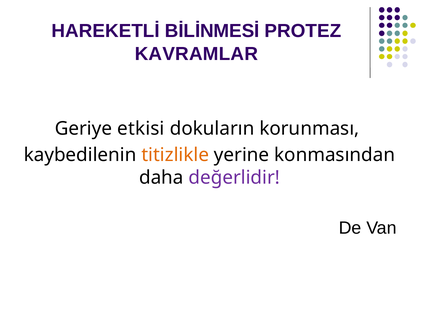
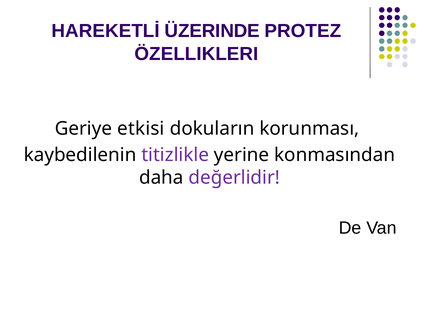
BİLİNMESİ: BİLİNMESİ -> ÜZERINDE (212, 31)
KAVRAMLAR: KAVRAMLAR -> ÖZELLIKLERI (196, 54)
titizlikle colour: orange -> purple (175, 155)
